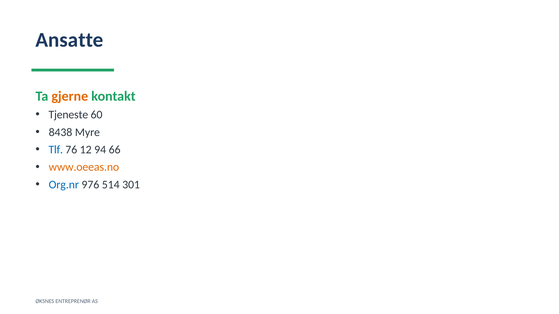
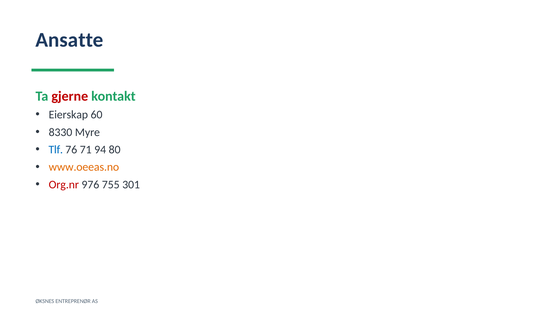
gjerne colour: orange -> red (70, 96)
Tjeneste: Tjeneste -> Eierskap (68, 115)
8438: 8438 -> 8330 (60, 132)
12: 12 -> 71 (86, 150)
66: 66 -> 80 (115, 150)
Org.nr colour: blue -> red (64, 185)
514: 514 -> 755 (111, 185)
